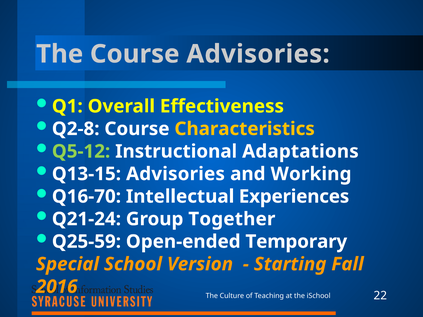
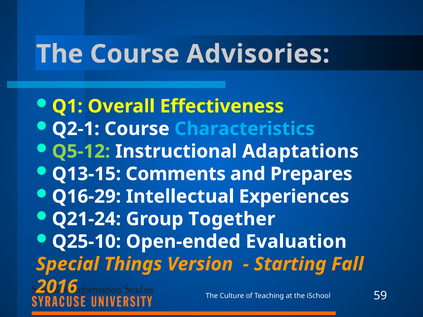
Q2-8: Q2-8 -> Q2-1 (76, 129)
Characteristics colour: yellow -> light blue (245, 129)
Q13-15 Advisories: Advisories -> Comments (176, 174)
Working: Working -> Prepares (311, 174)
Q16-70: Q16-70 -> Q16-29 (86, 197)
Q25-59: Q25-59 -> Q25-10 (86, 242)
Temporary: Temporary -> Evaluation (296, 242)
School: School -> Things (133, 264)
22: 22 -> 59 (380, 296)
